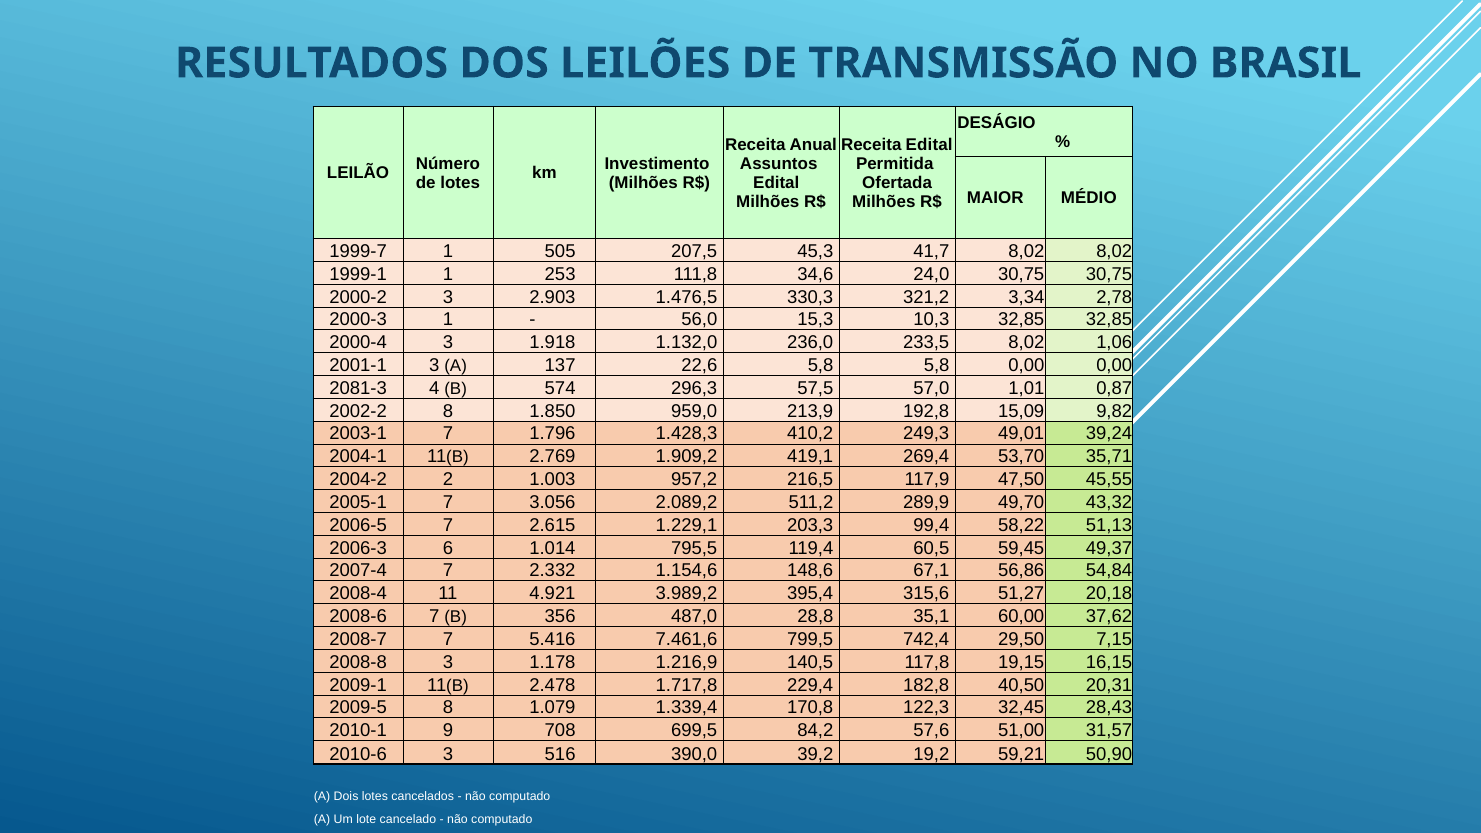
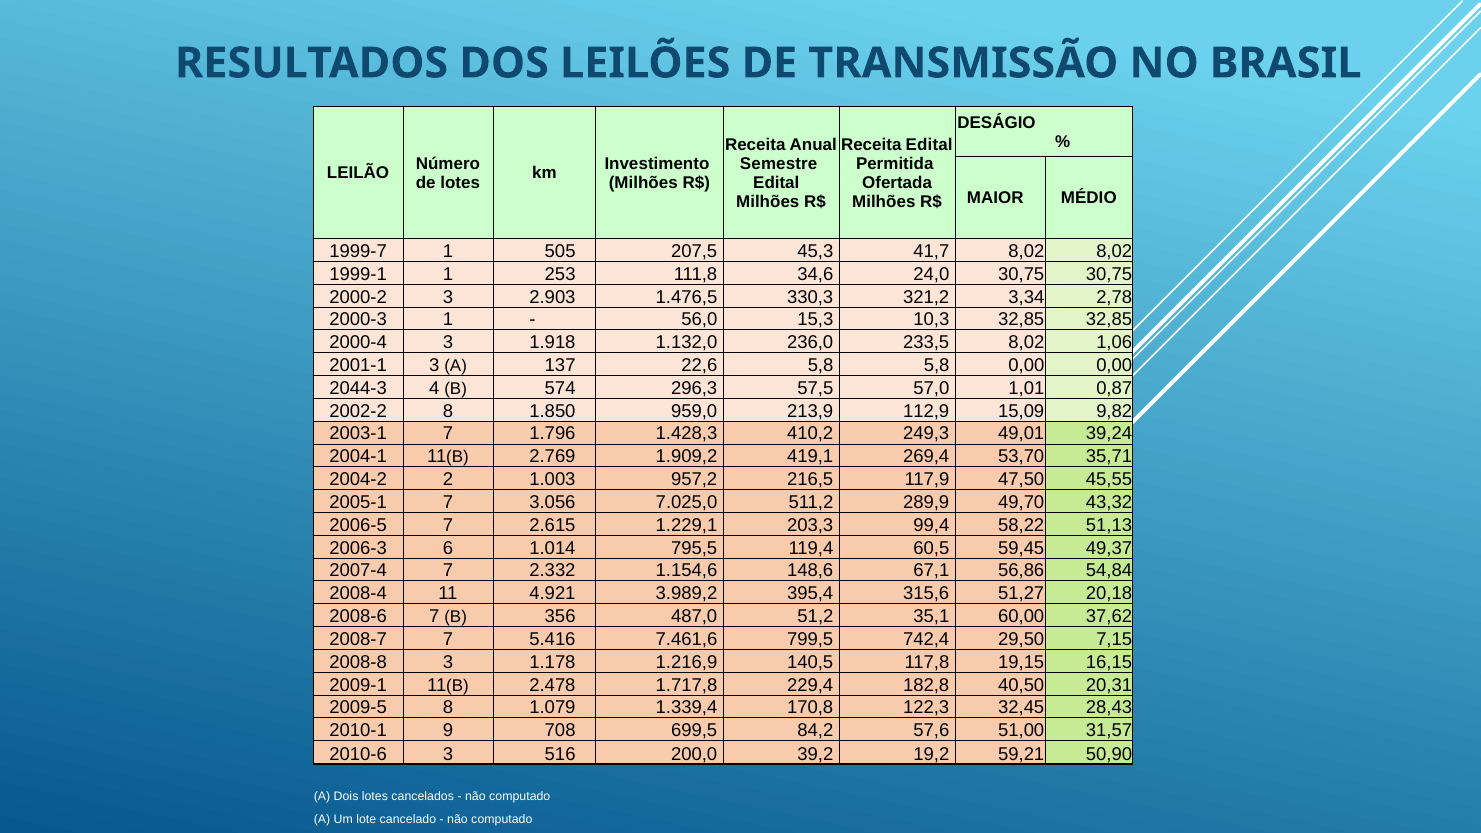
Assuntos: Assuntos -> Semestre (779, 164)
2081-3: 2081-3 -> 2044-3 (358, 388)
192,8: 192,8 -> 112,9 (926, 411)
2.089,2: 2.089,2 -> 7.025,0 (687, 502)
28,8: 28,8 -> 51,2 (815, 617)
390,0: 390,0 -> 200,0 (694, 754)
